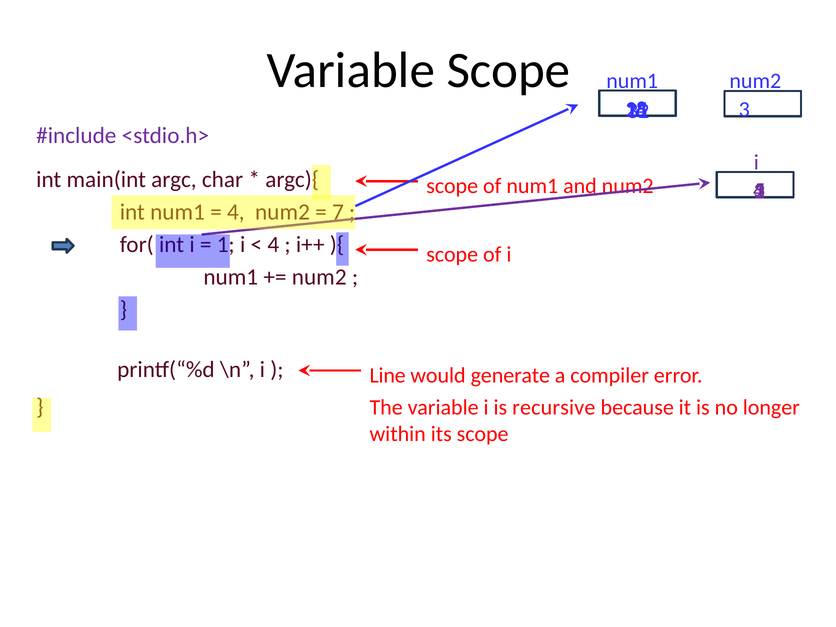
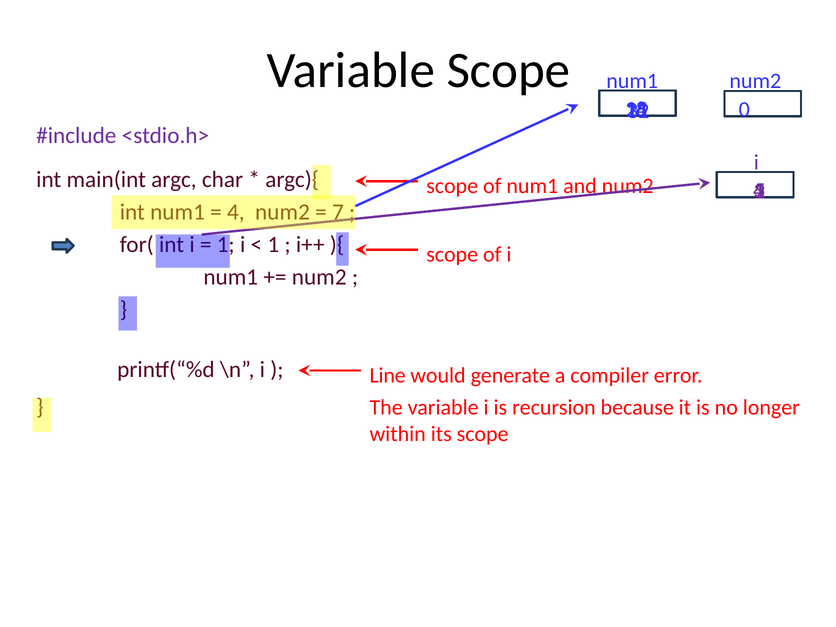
3: 3 -> 0 (744, 109)
4: 4 -> 1 (273, 244)
recursive: recursive -> recursion (554, 407)
